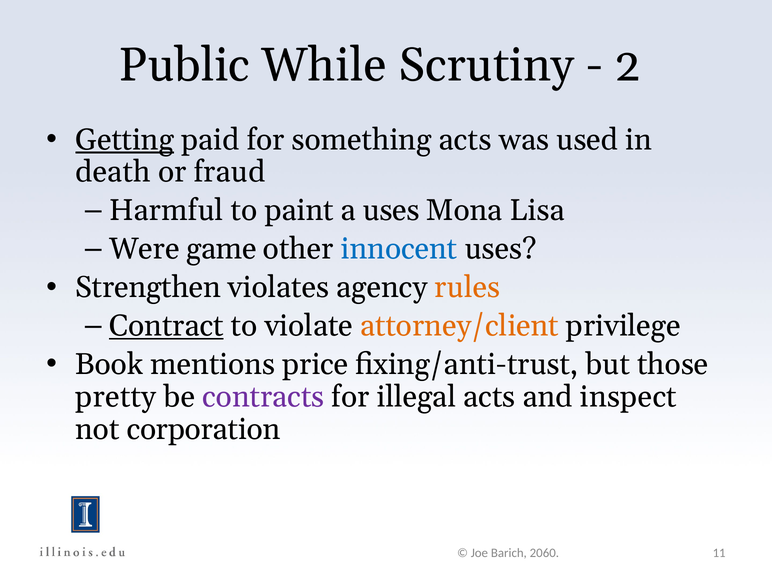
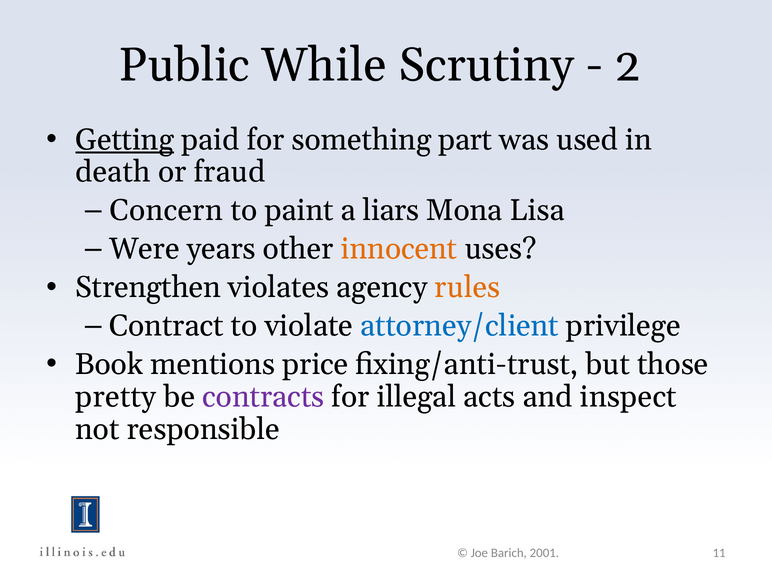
something acts: acts -> part (465, 140)
Harmful: Harmful -> Concern (166, 210)
a uses: uses -> liars (391, 210)
game: game -> years (221, 249)
innocent colour: blue -> orange (399, 249)
Contract underline: present -> none (166, 326)
attorney/client colour: orange -> blue (459, 326)
corporation: corporation -> responsible (203, 429)
2060: 2060 -> 2001 (544, 553)
